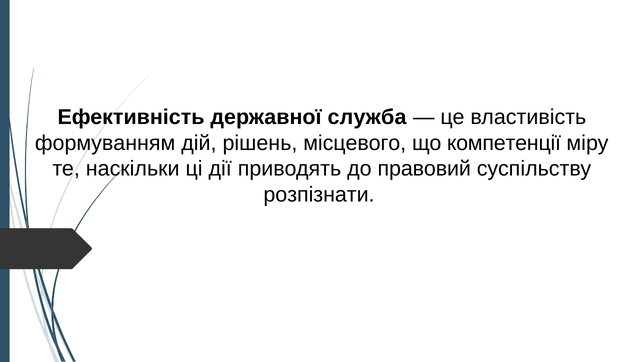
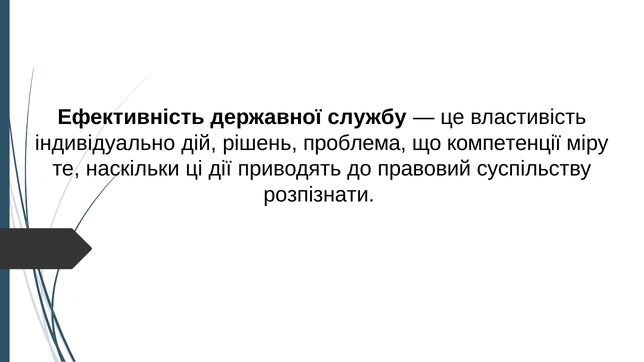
служба: служба -> службу (367, 117)
формуванням: формуванням -> індивідуально (105, 143)
місцевого: місцевого -> проблема (355, 143)
